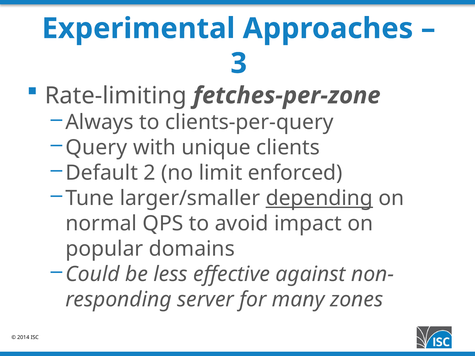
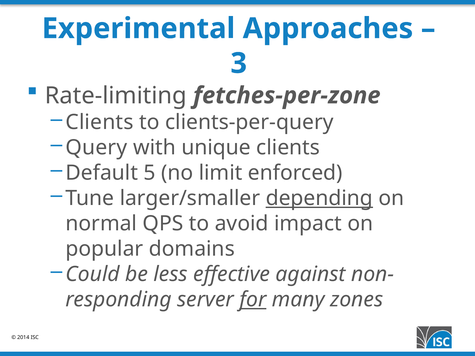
Always: Always -> Clients (100, 122)
2: 2 -> 5 (150, 173)
for underline: none -> present (253, 300)
